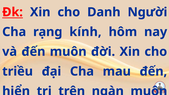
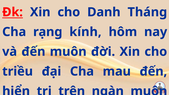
Người: Người -> Tháng (147, 12)
